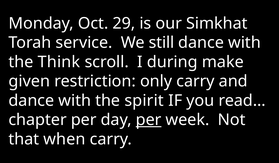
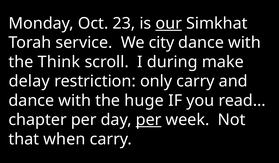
29: 29 -> 23 (124, 23)
our underline: none -> present (169, 23)
still: still -> city (162, 43)
given: given -> delay (29, 81)
spirit: spirit -> huge (144, 101)
